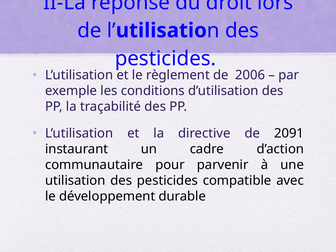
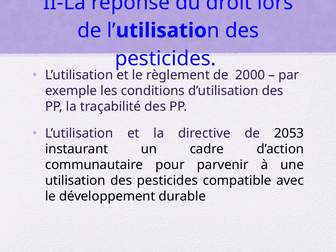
2006: 2006 -> 2000 (250, 75)
2091: 2091 -> 2053 (289, 133)
